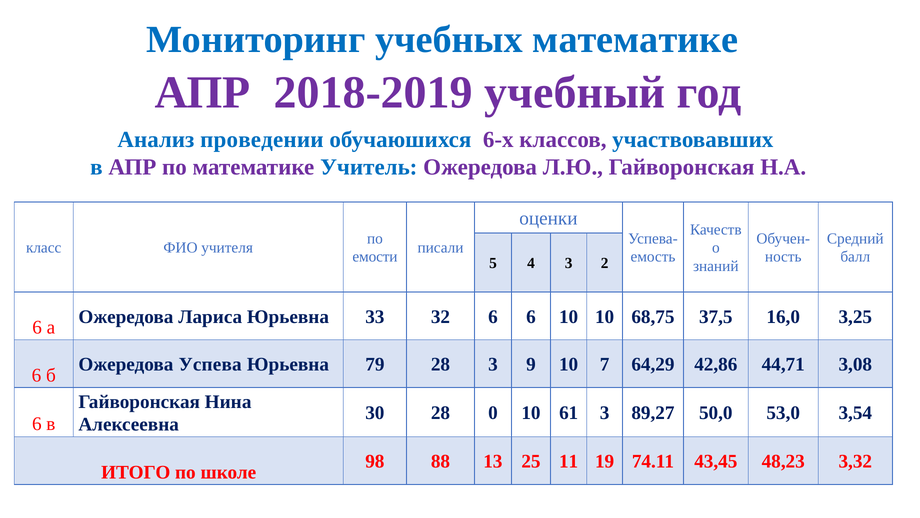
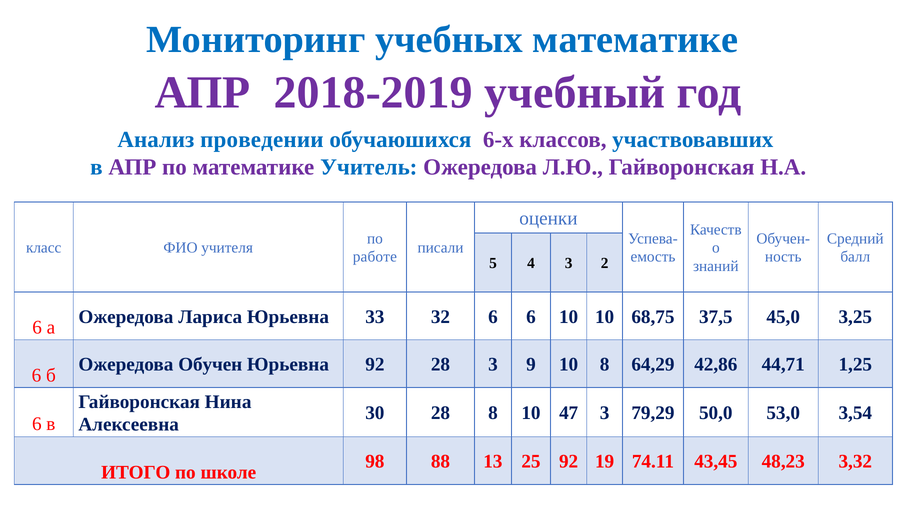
емости: емости -> работе (375, 257)
16,0: 16,0 -> 45,0 (783, 317)
Успева: Успева -> Обучен (210, 364)
Юрьевна 79: 79 -> 92 (375, 364)
10 7: 7 -> 8 (605, 364)
3,08: 3,08 -> 1,25 (855, 364)
28 0: 0 -> 8 (493, 413)
61: 61 -> 47 (569, 413)
89,27: 89,27 -> 79,29 (653, 413)
25 11: 11 -> 92 (569, 461)
